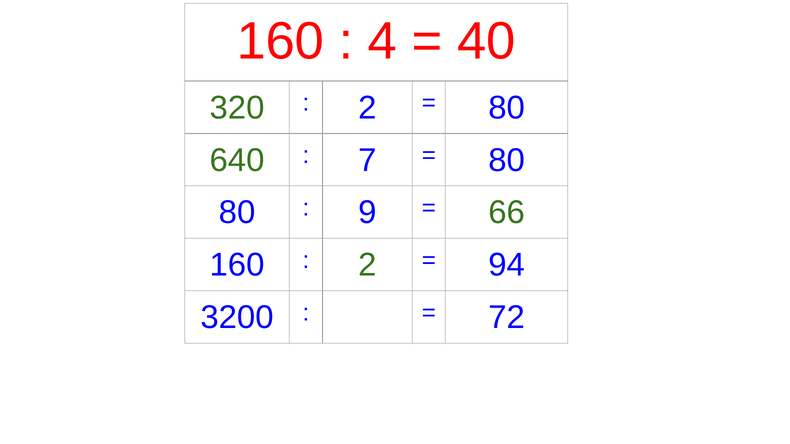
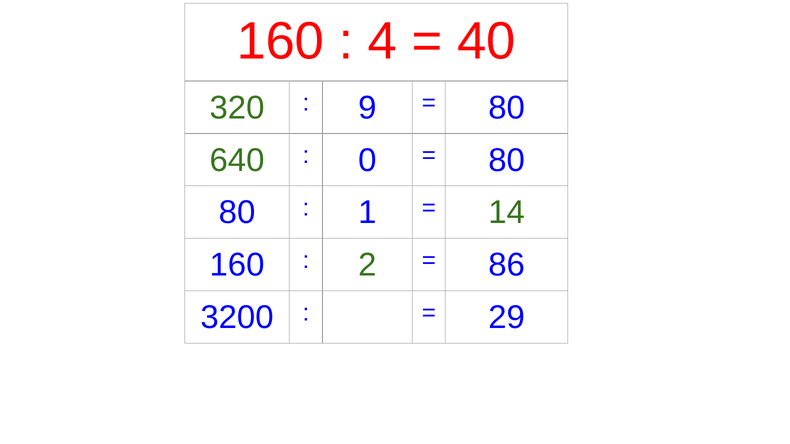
2: 2 -> 9 (367, 108)
7: 7 -> 0 (367, 160)
9: 9 -> 1 (367, 213)
66: 66 -> 14 (507, 213)
94: 94 -> 86 (507, 265)
72: 72 -> 29 (507, 318)
